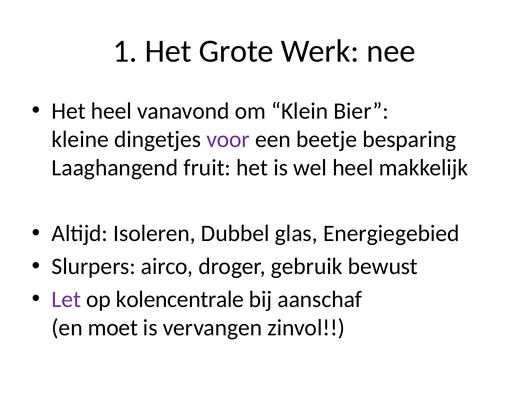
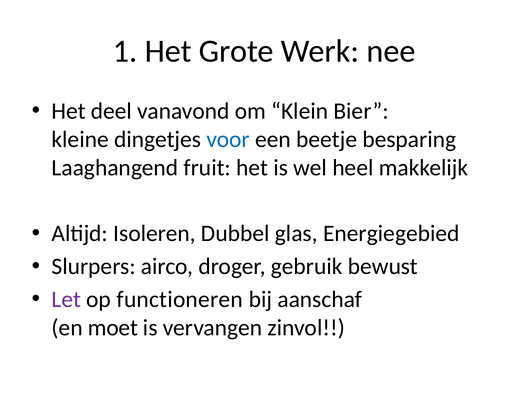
Het heel: heel -> deel (111, 111)
voor colour: purple -> blue (228, 139)
kolencentrale: kolencentrale -> functioneren (180, 299)
